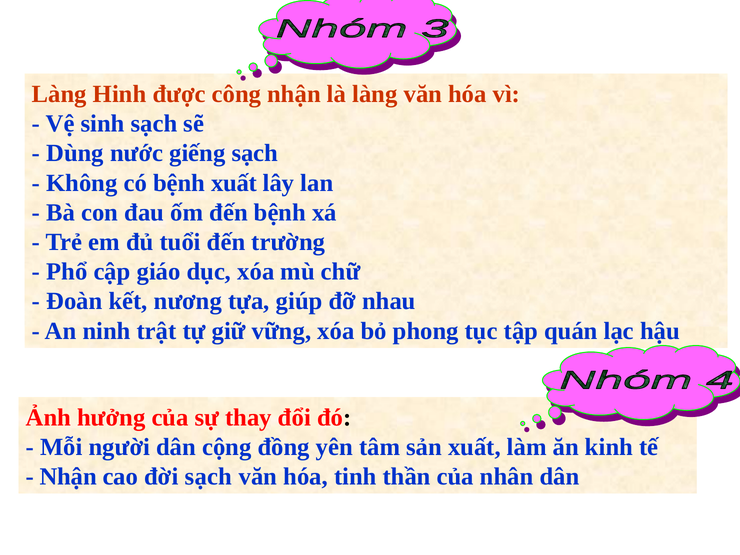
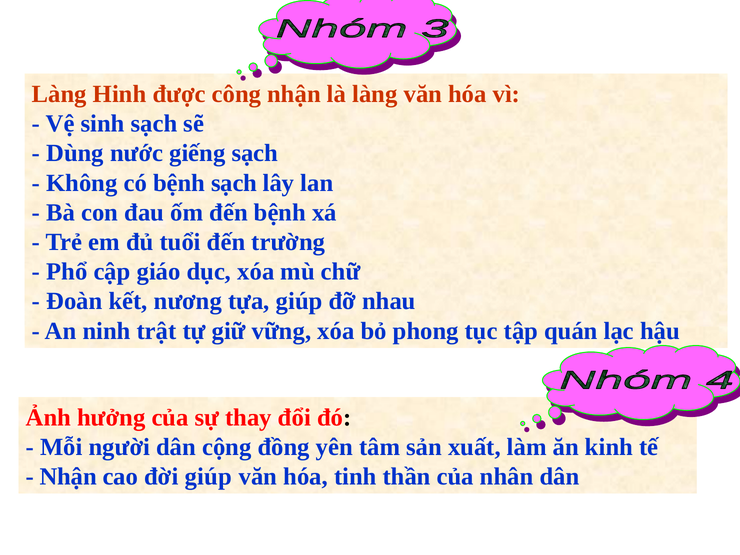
bệnh xuất: xuất -> sạch (234, 183)
đời sạch: sạch -> giúp (208, 477)
